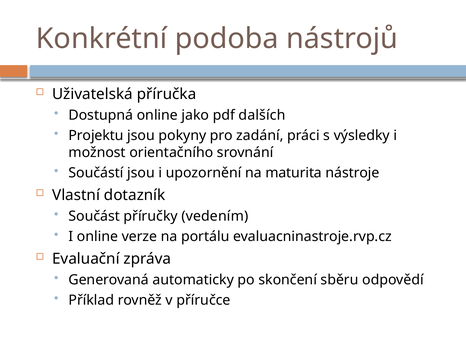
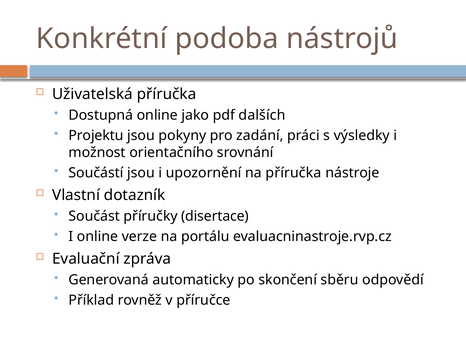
na maturita: maturita -> příručka (294, 173)
vedením: vedením -> disertace (215, 216)
